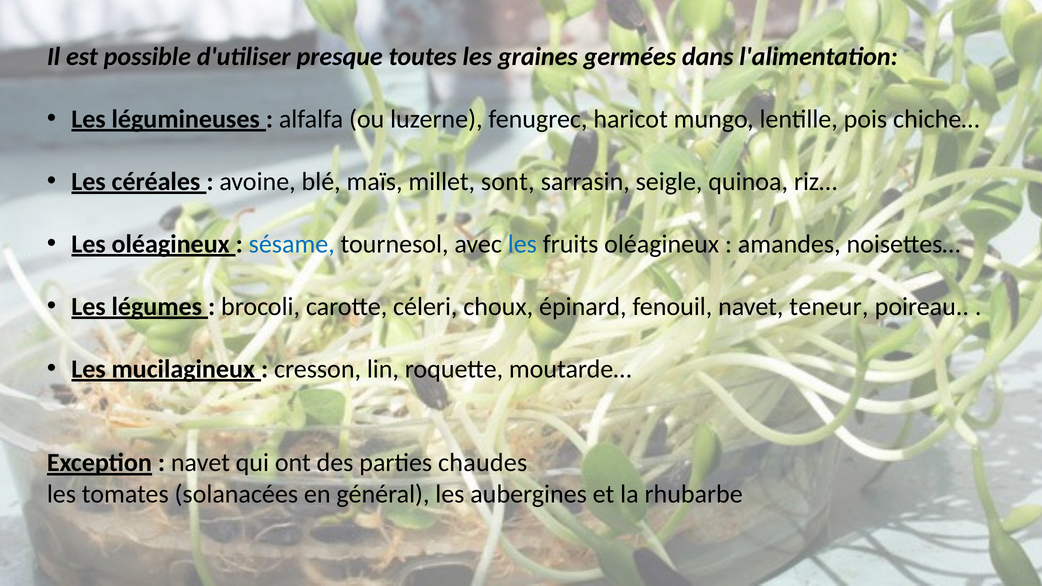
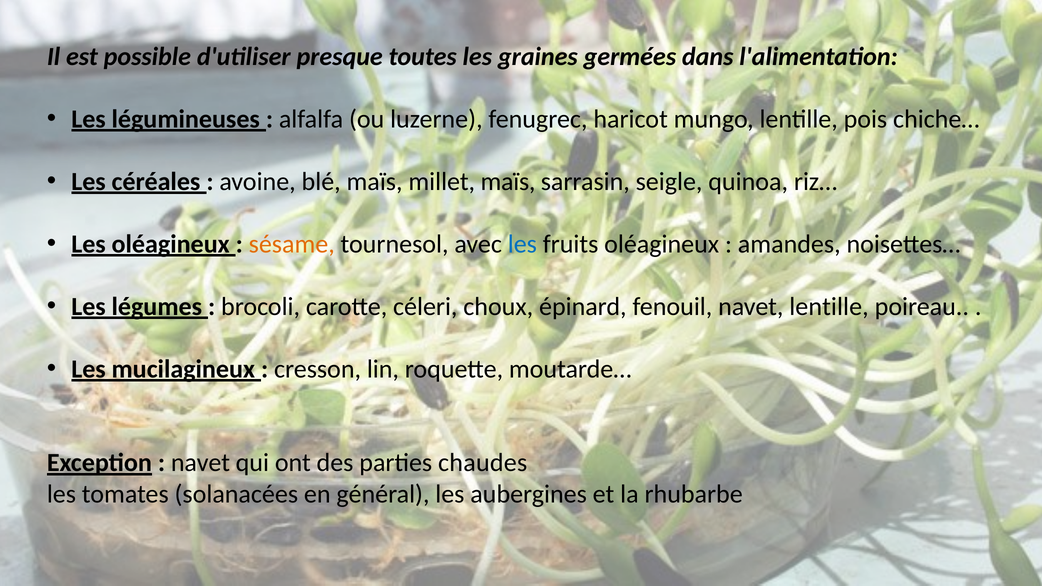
millet sont: sont -> maïs (508, 182)
sésame colour: blue -> orange (292, 244)
navet teneur: teneur -> lentille (829, 307)
